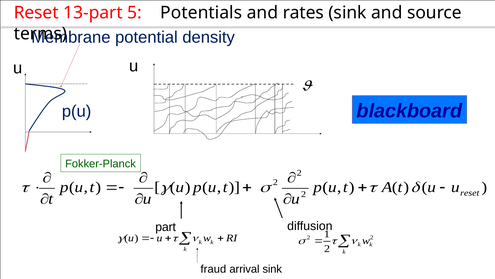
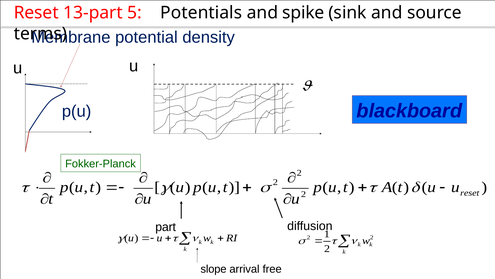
rates: rates -> spike (303, 13)
fraud: fraud -> slope (214, 268)
arrival sink: sink -> free (272, 268)
